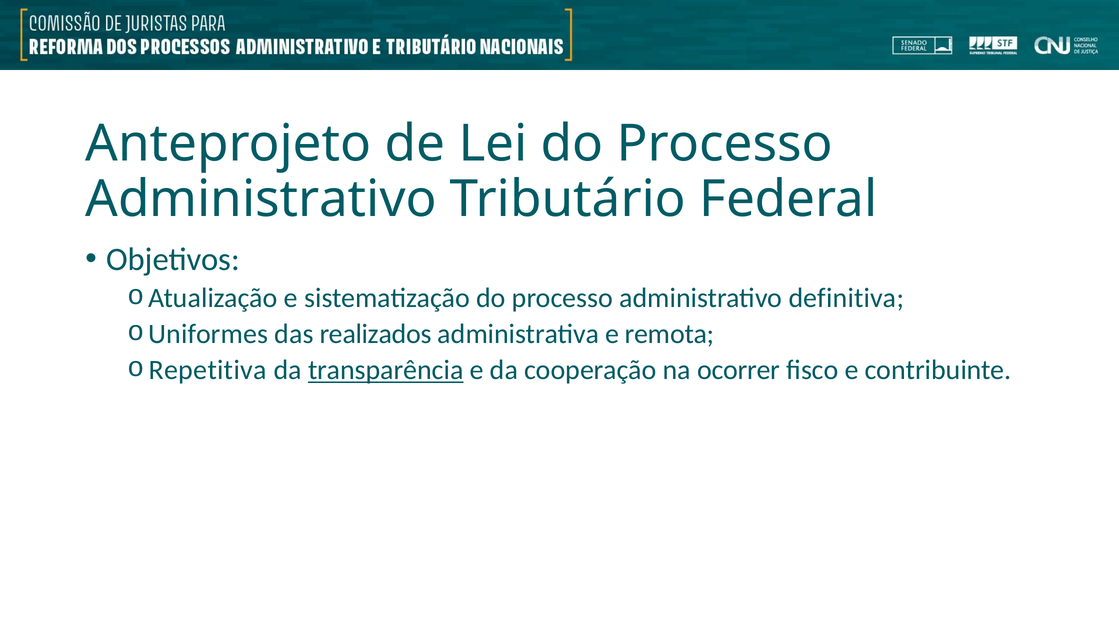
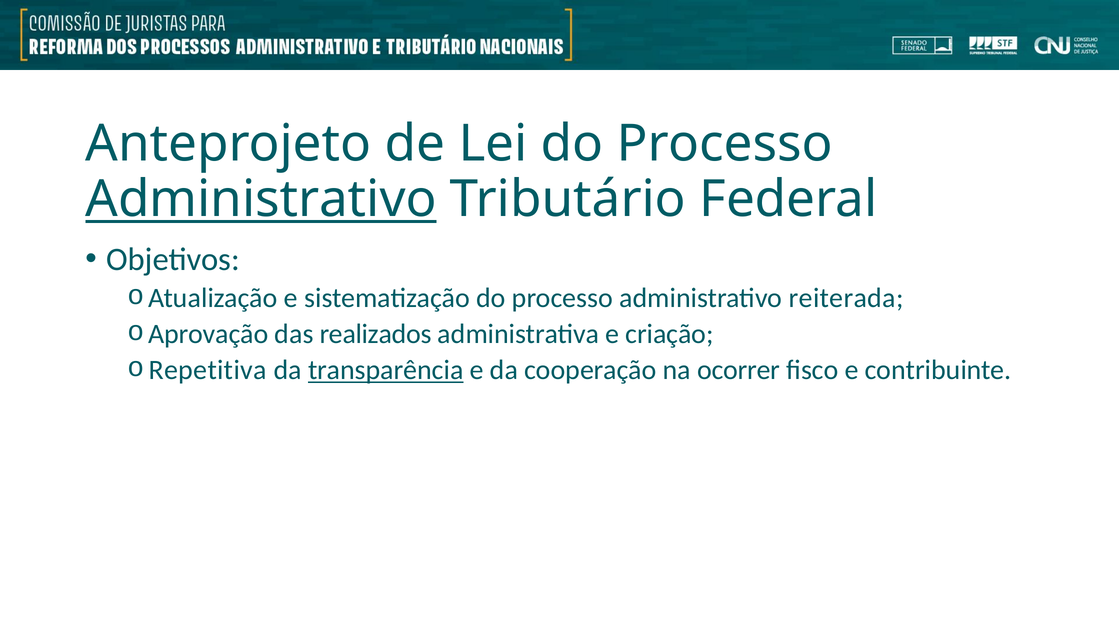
Administrativo underline: none -> present (261, 199)
definitiva: definitiva -> reiterada (846, 298)
Uniformes: Uniformes -> Aprovação (208, 334)
remota: remota -> criação (669, 334)
